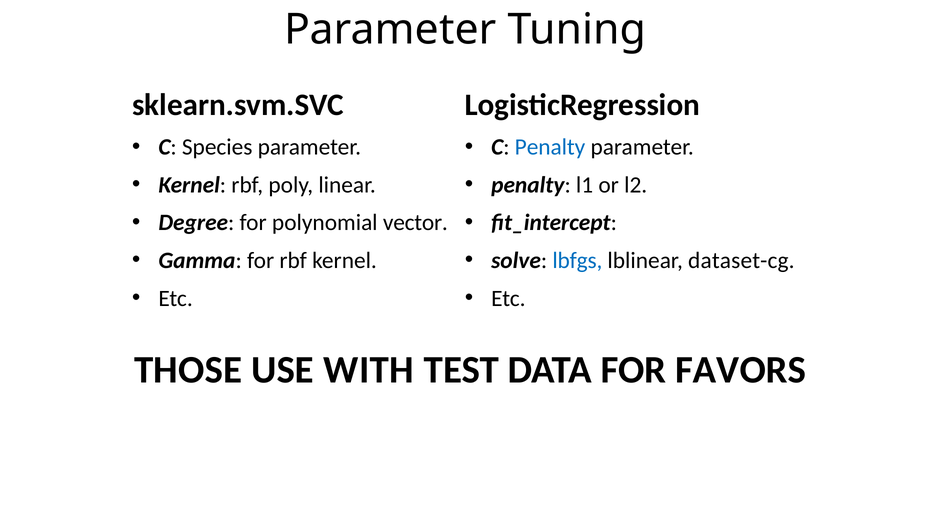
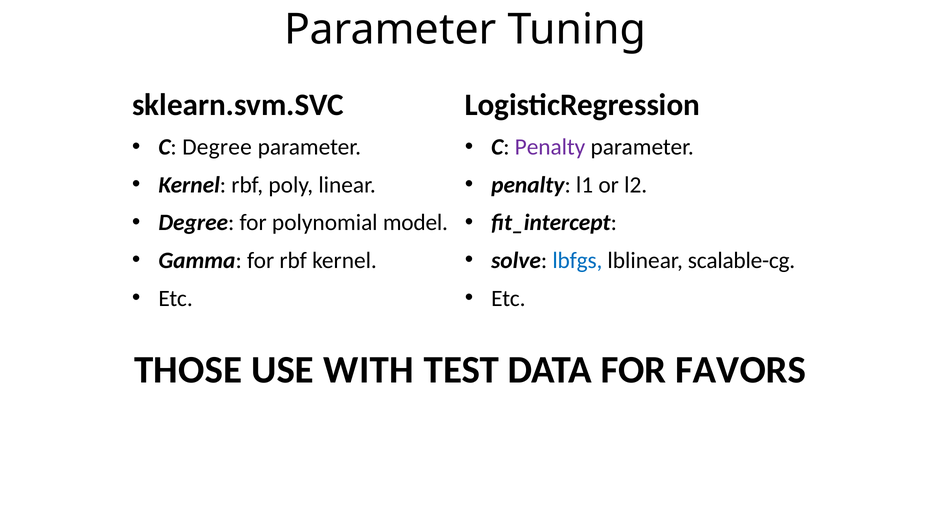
C Species: Species -> Degree (217, 147)
Penalty colour: blue -> purple (550, 147)
vector: vector -> model (415, 223)
dataset-cg: dataset-cg -> scalable-cg (742, 260)
